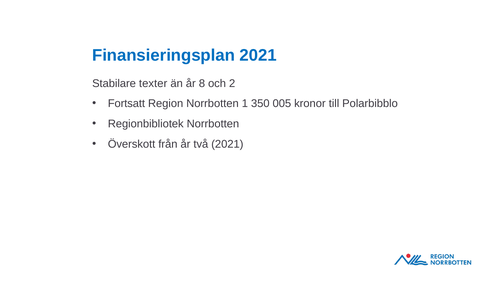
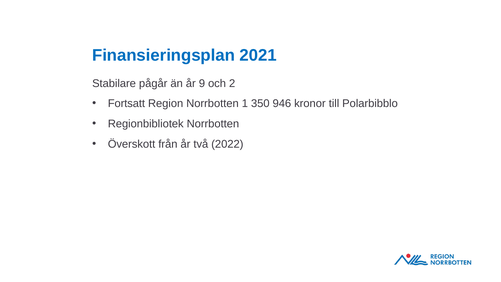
texter: texter -> pågår (153, 83)
8: 8 -> 9 (202, 83)
005: 005 -> 946 (282, 104)
två 2021: 2021 -> 2022 (227, 144)
